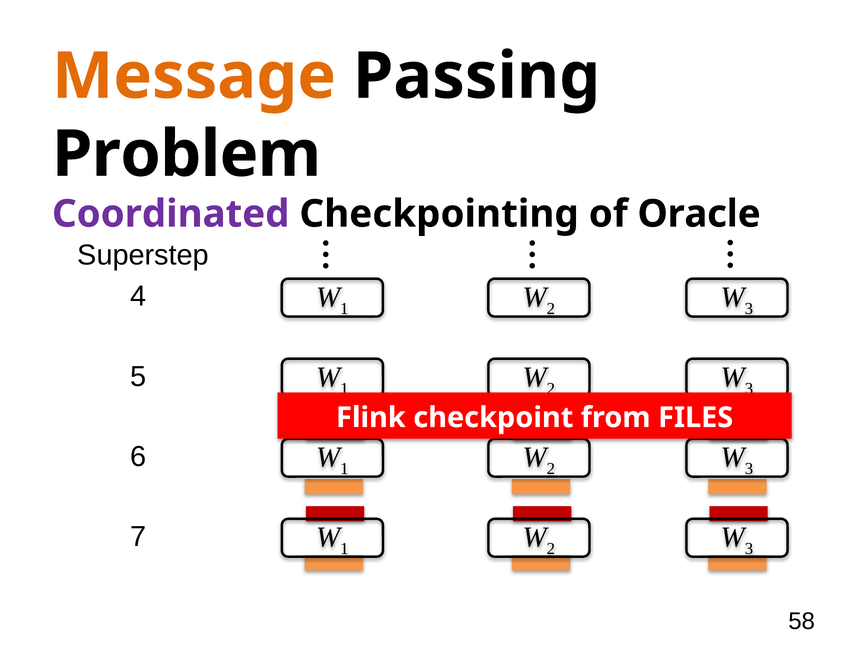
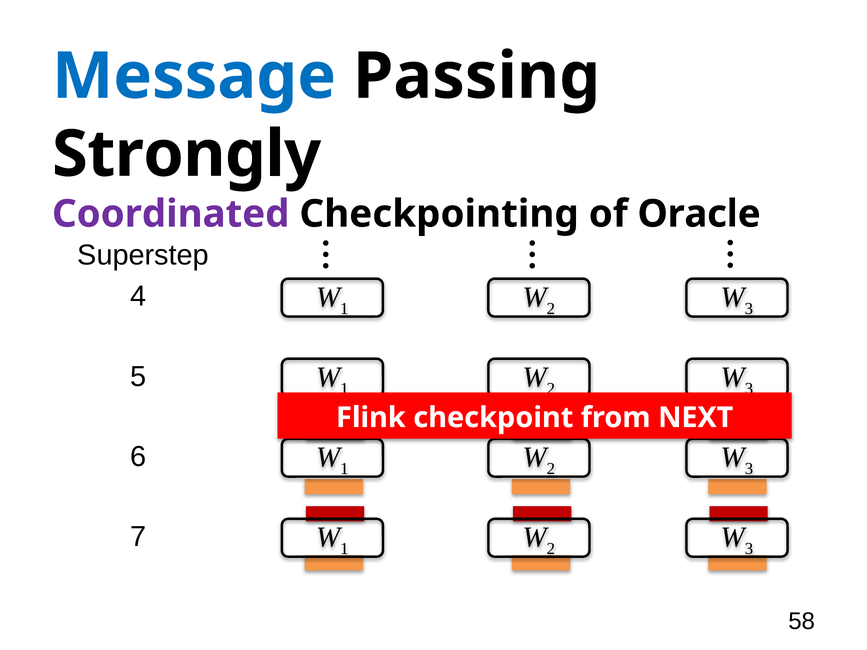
Message colour: orange -> blue (194, 76)
Problem: Problem -> Strongly (187, 154)
FILES: FILES -> NEXT (696, 418)
